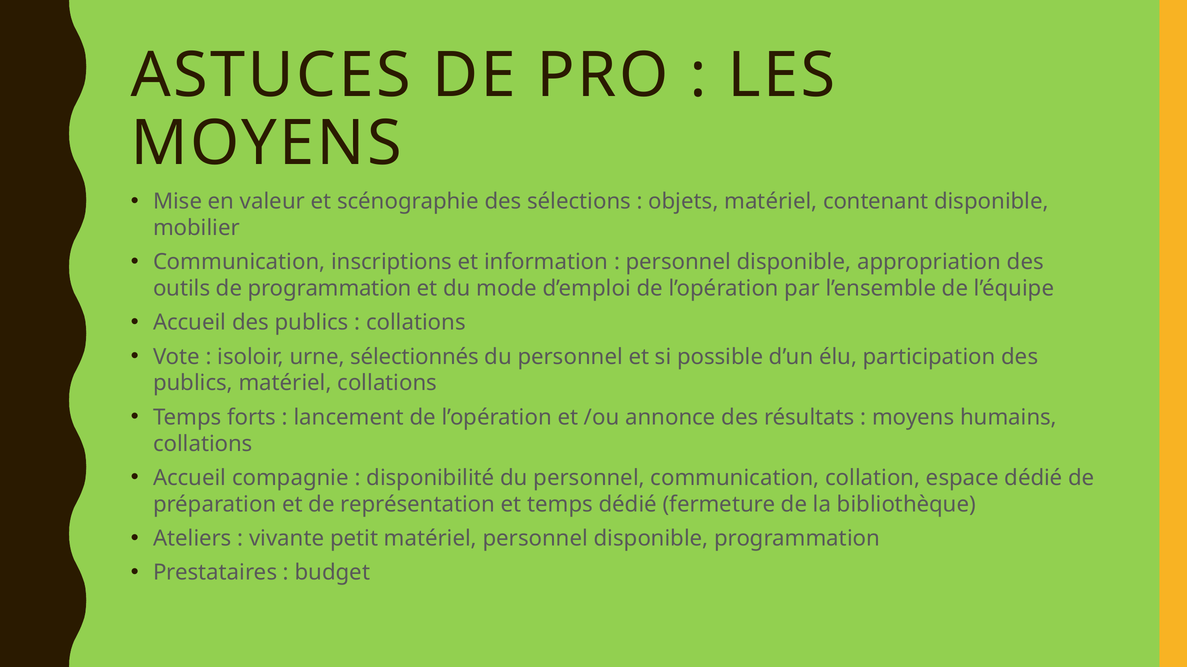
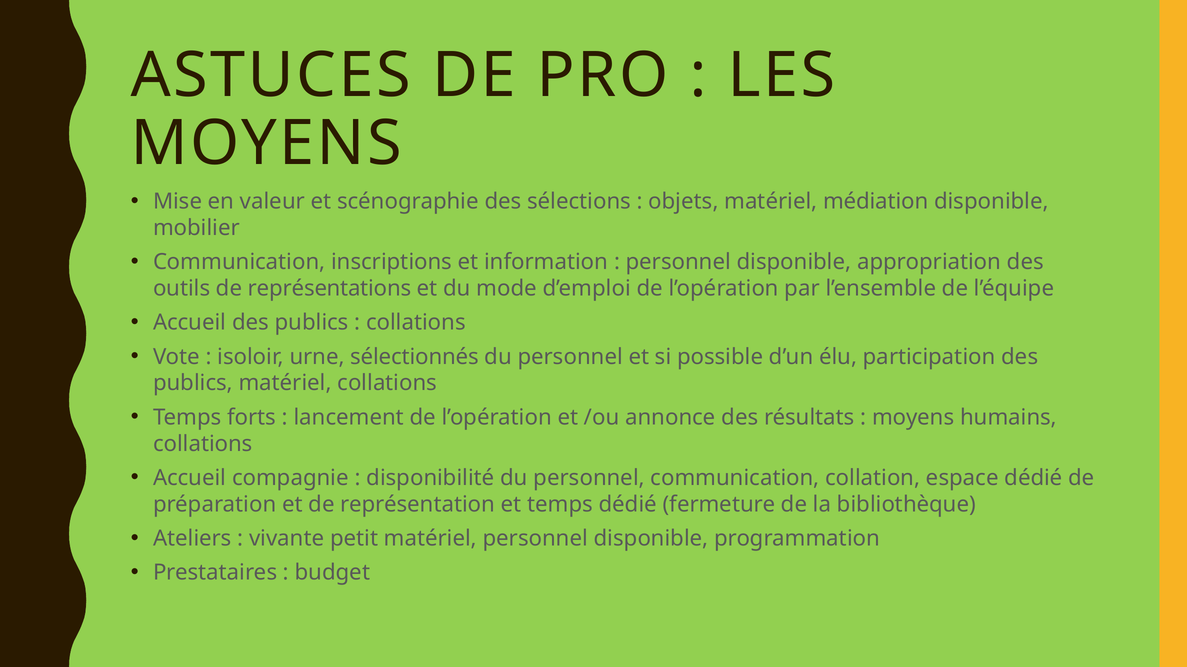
contenant: contenant -> médiation (876, 202)
de programmation: programmation -> représentations (330, 289)
